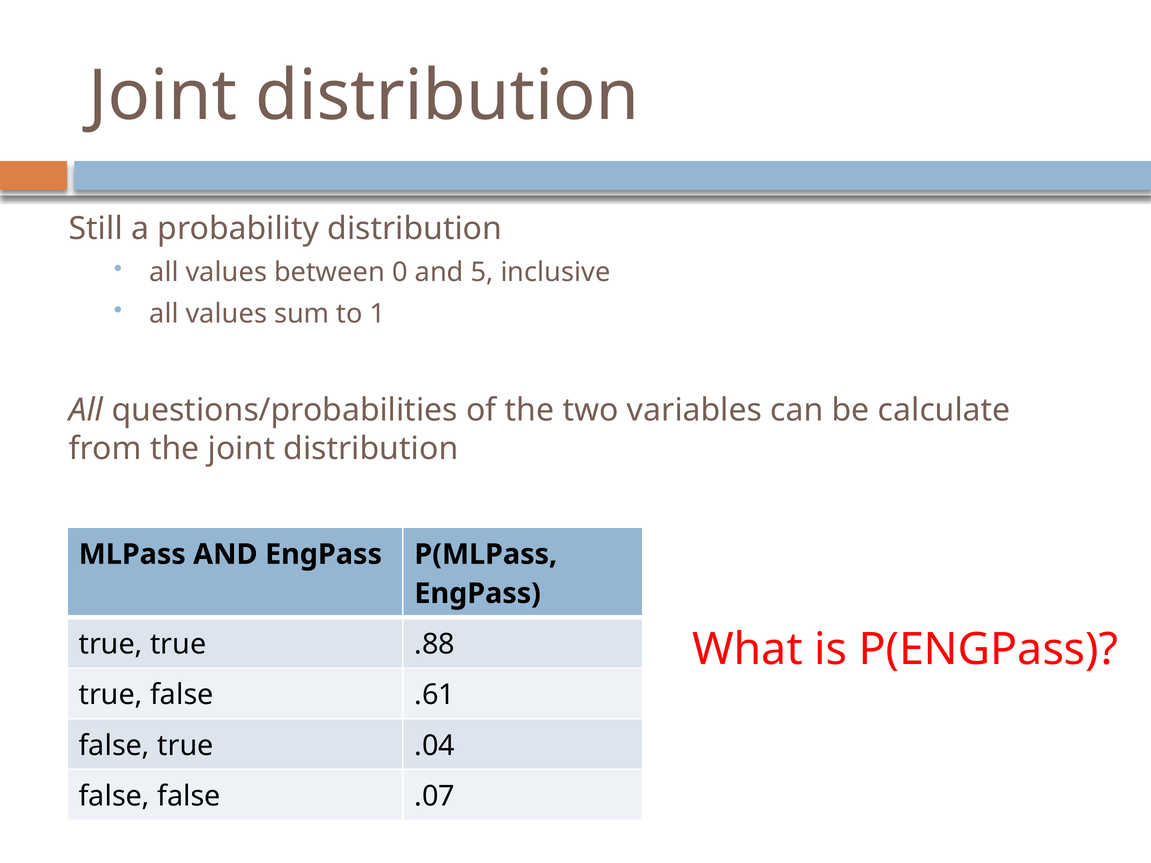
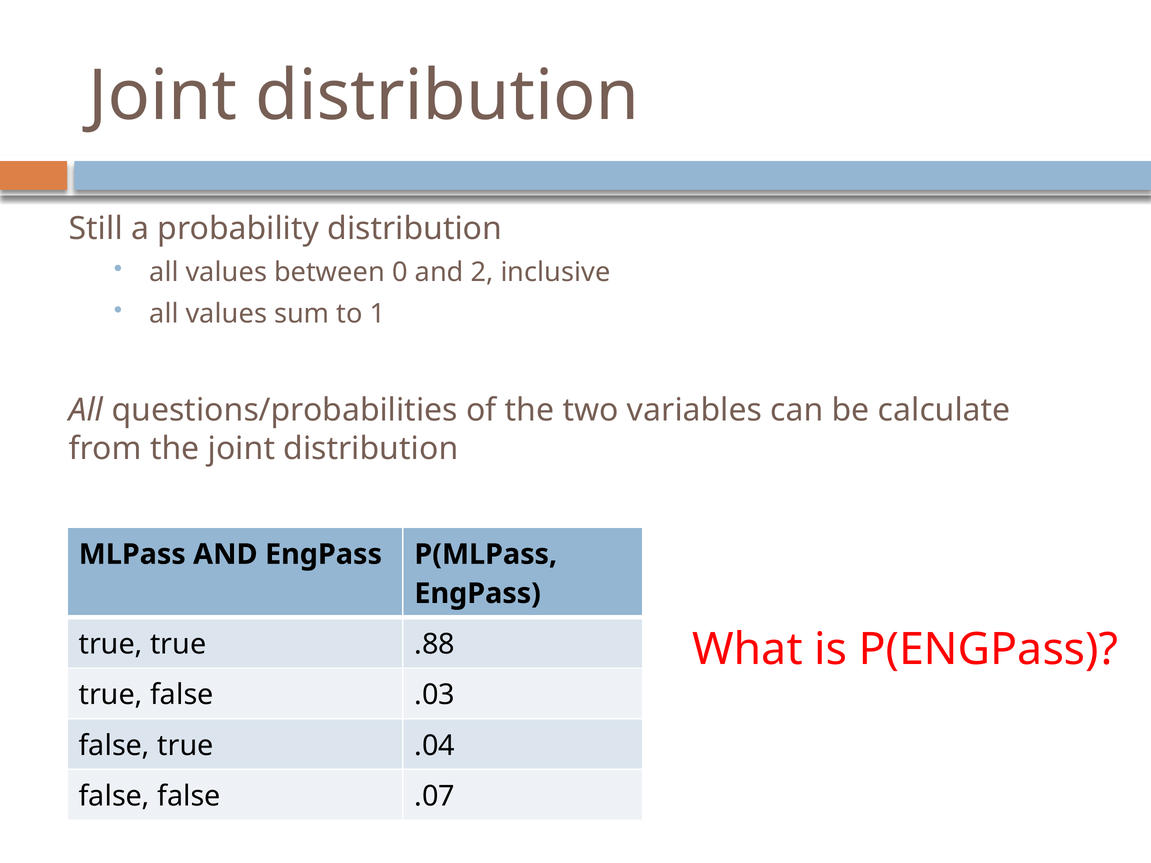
5: 5 -> 2 (482, 272)
.61: .61 -> .03 (435, 695)
